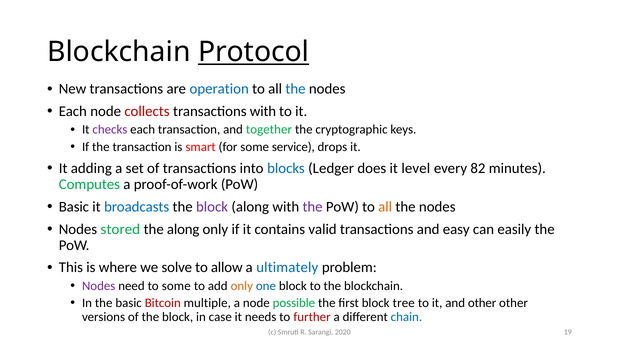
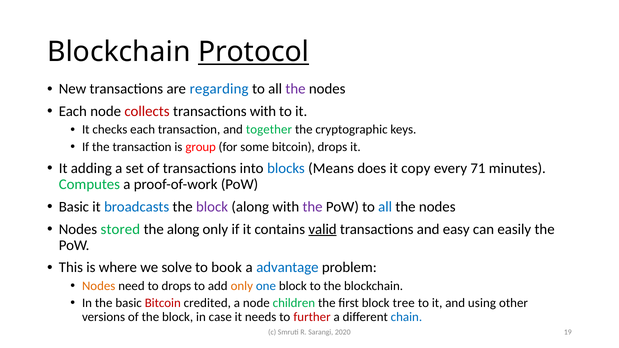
operation: operation -> regarding (219, 89)
the colour: blue -> purple (296, 89)
checks colour: purple -> black (110, 130)
smart: smart -> group (201, 147)
some service: service -> bitcoin (293, 147)
Ledger: Ledger -> Means (331, 168)
level: level -> copy (416, 168)
82: 82 -> 71 (478, 168)
all colour: orange -> blue (385, 207)
valid underline: none -> present (323, 229)
allow: allow -> book (227, 268)
ultimately: ultimately -> advantage (287, 268)
Nodes colour: purple -> orange (99, 286)
to some: some -> drops (176, 286)
multiple: multiple -> credited (207, 303)
possible: possible -> children (294, 303)
and other: other -> using (482, 303)
